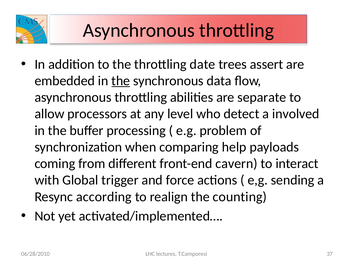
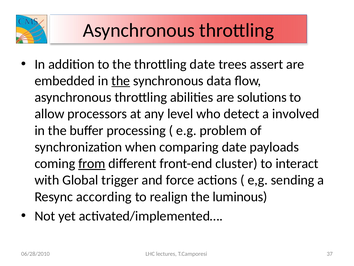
separate: separate -> solutions (262, 97)
comparing help: help -> date (234, 147)
from underline: none -> present (92, 163)
cavern: cavern -> cluster (237, 163)
counting: counting -> luminous (240, 196)
